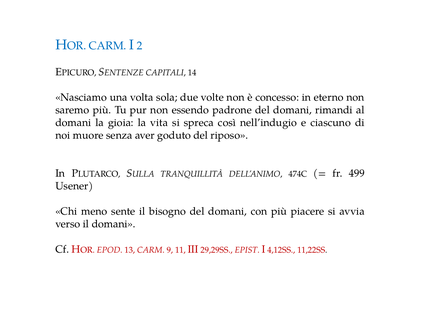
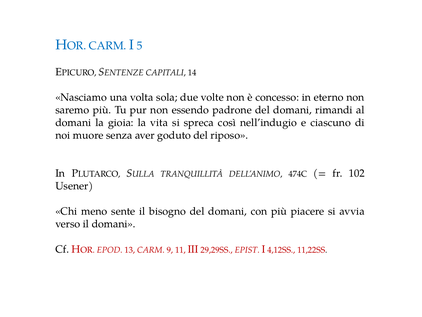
2: 2 -> 5 (140, 46)
499: 499 -> 102 (357, 173)
